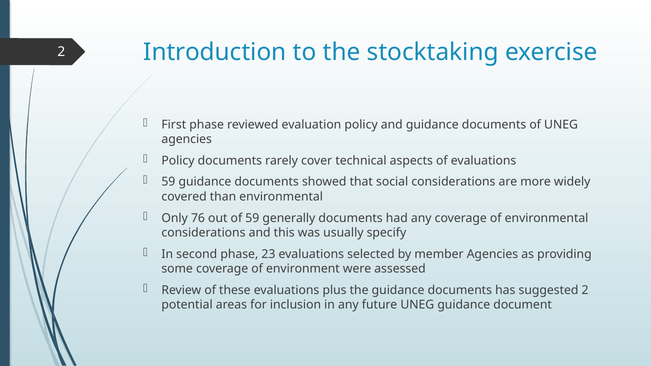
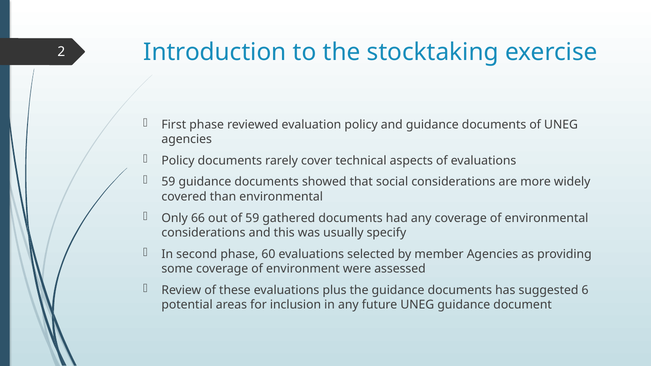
76: 76 -> 66 (198, 218)
generally: generally -> gathered (289, 218)
23: 23 -> 60 (268, 254)
suggested 2: 2 -> 6 (585, 290)
